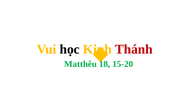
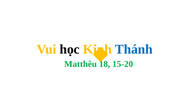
Thánh colour: red -> blue (134, 49)
